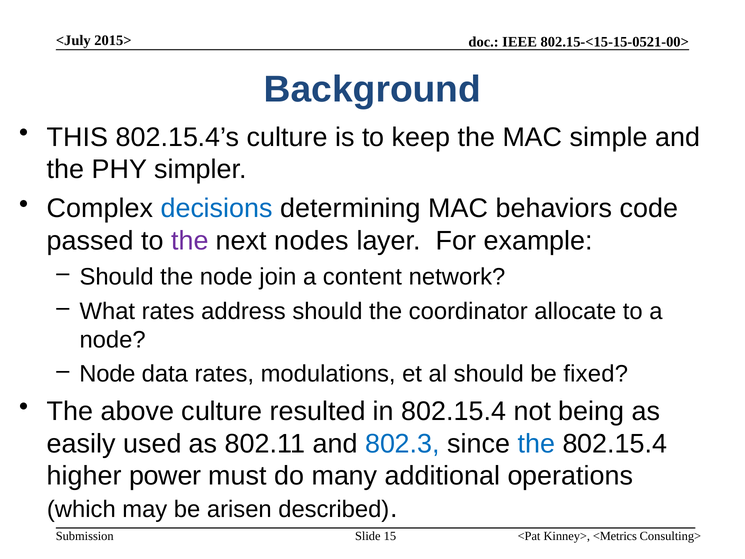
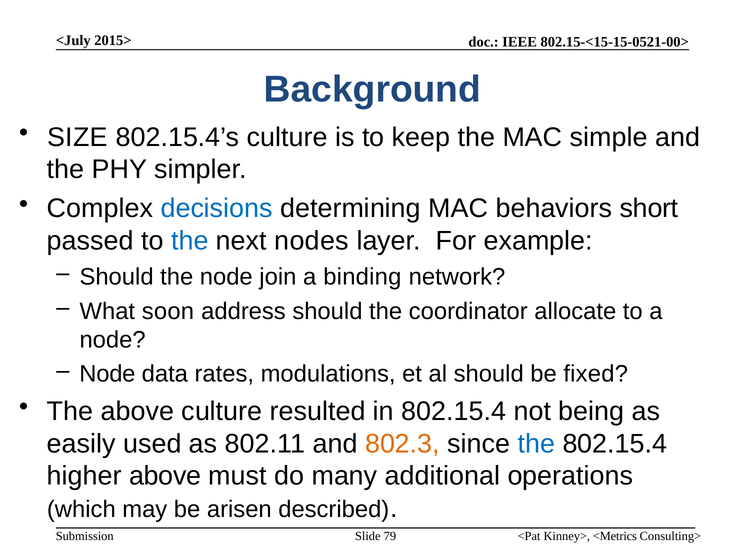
THIS: THIS -> SIZE (77, 137)
code: code -> short (649, 208)
the colour: purple -> blue (190, 241)
content: content -> binding (362, 277)
What rates: rates -> soon (168, 311)
802.3 colour: blue -> orange (402, 443)
higher power: power -> above (165, 476)
15: 15 -> 79 (390, 536)
